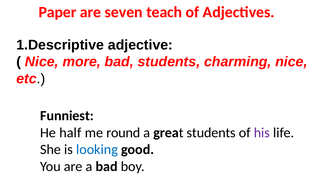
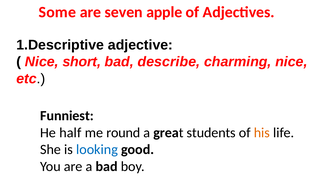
Paper: Paper -> Some (57, 12)
teach: teach -> apple (164, 12)
more: more -> short (82, 62)
bad students: students -> describe (169, 62)
his colour: purple -> orange (262, 133)
